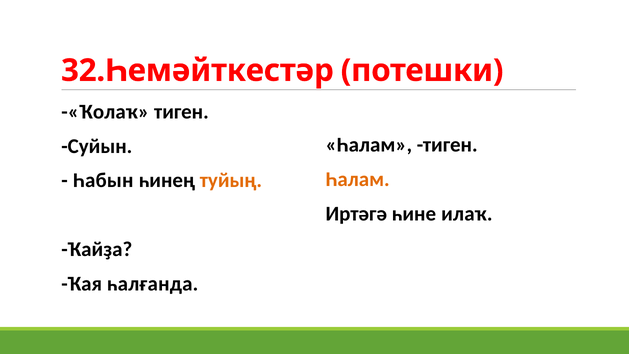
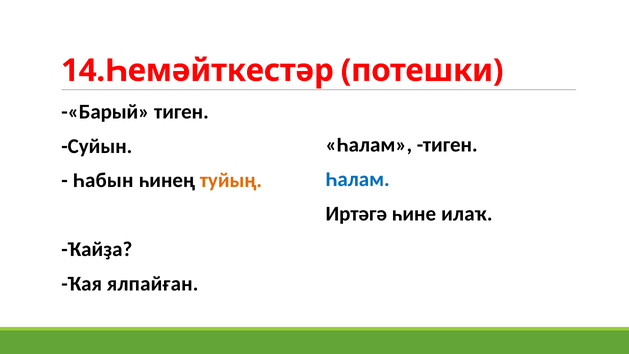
32.Һемәйткестәр: 32.Һемәйткестәр -> 14.Һемәйткестәр (197, 70)
-«Ҡолаҡ: -«Ҡолаҡ -> -«Барый (105, 112)
Һалам colour: orange -> blue (358, 179)
һалғанда: һалғанда -> ялпайған (153, 283)
